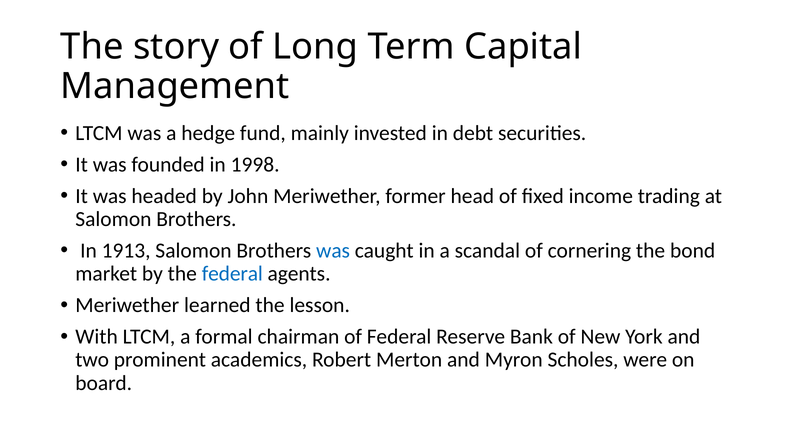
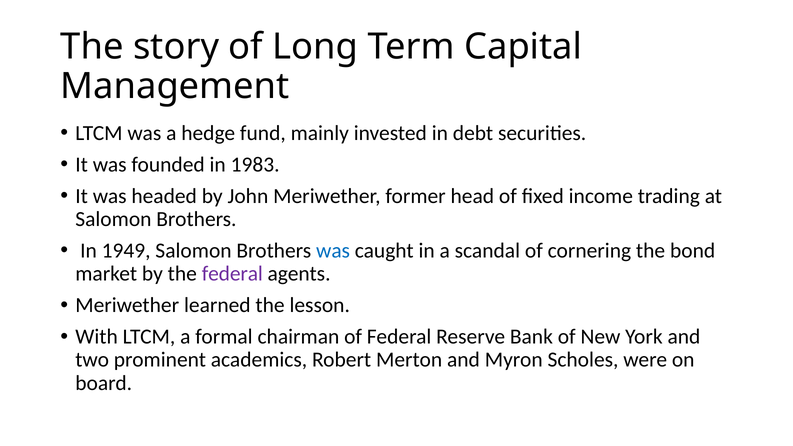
1998: 1998 -> 1983 (255, 165)
1913: 1913 -> 1949 (126, 251)
federal colour: blue -> purple (232, 274)
